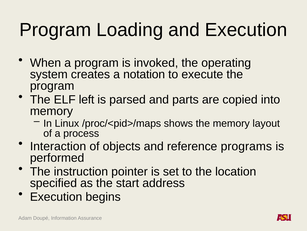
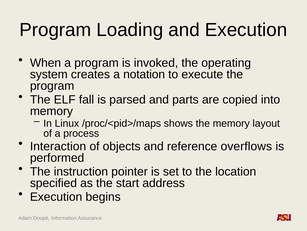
left: left -> fall (87, 99)
programs: programs -> overflows (246, 146)
